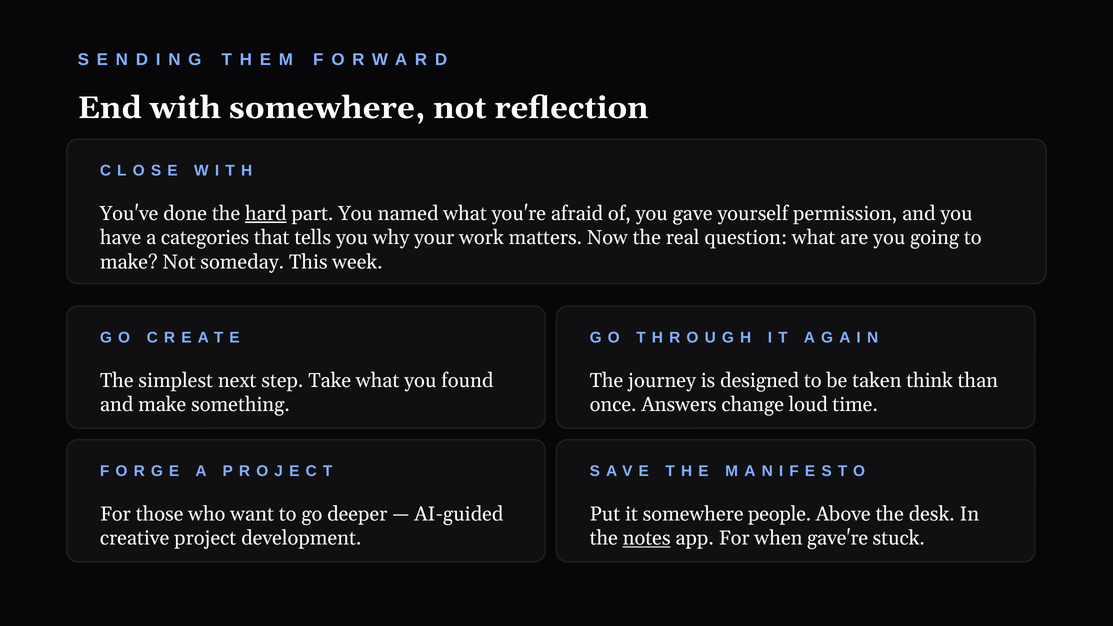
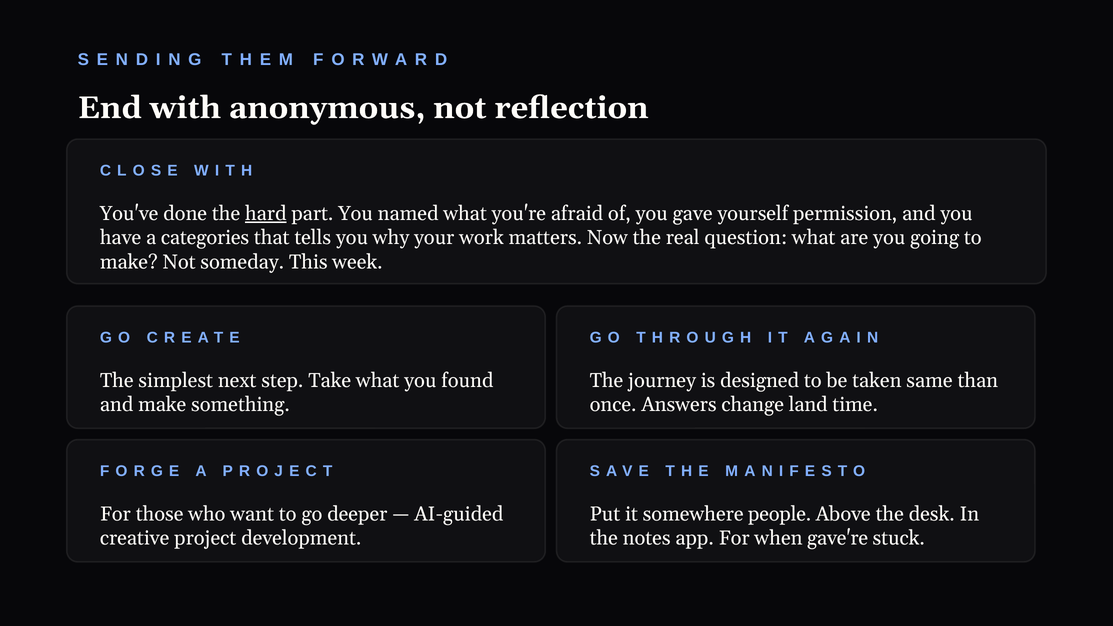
with somewhere: somewhere -> anonymous (327, 108)
think: think -> same (929, 381)
loud: loud -> land (808, 405)
notes underline: present -> none (647, 538)
